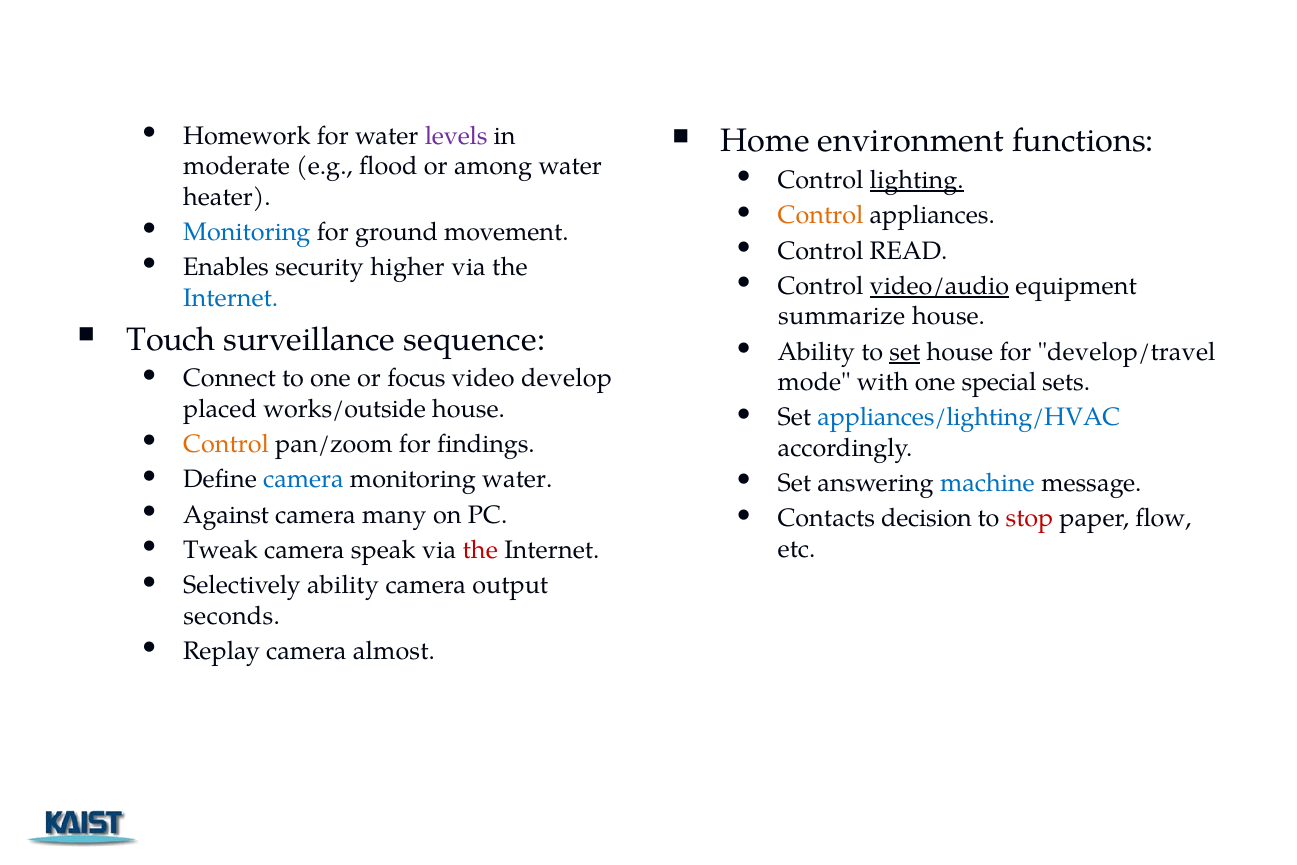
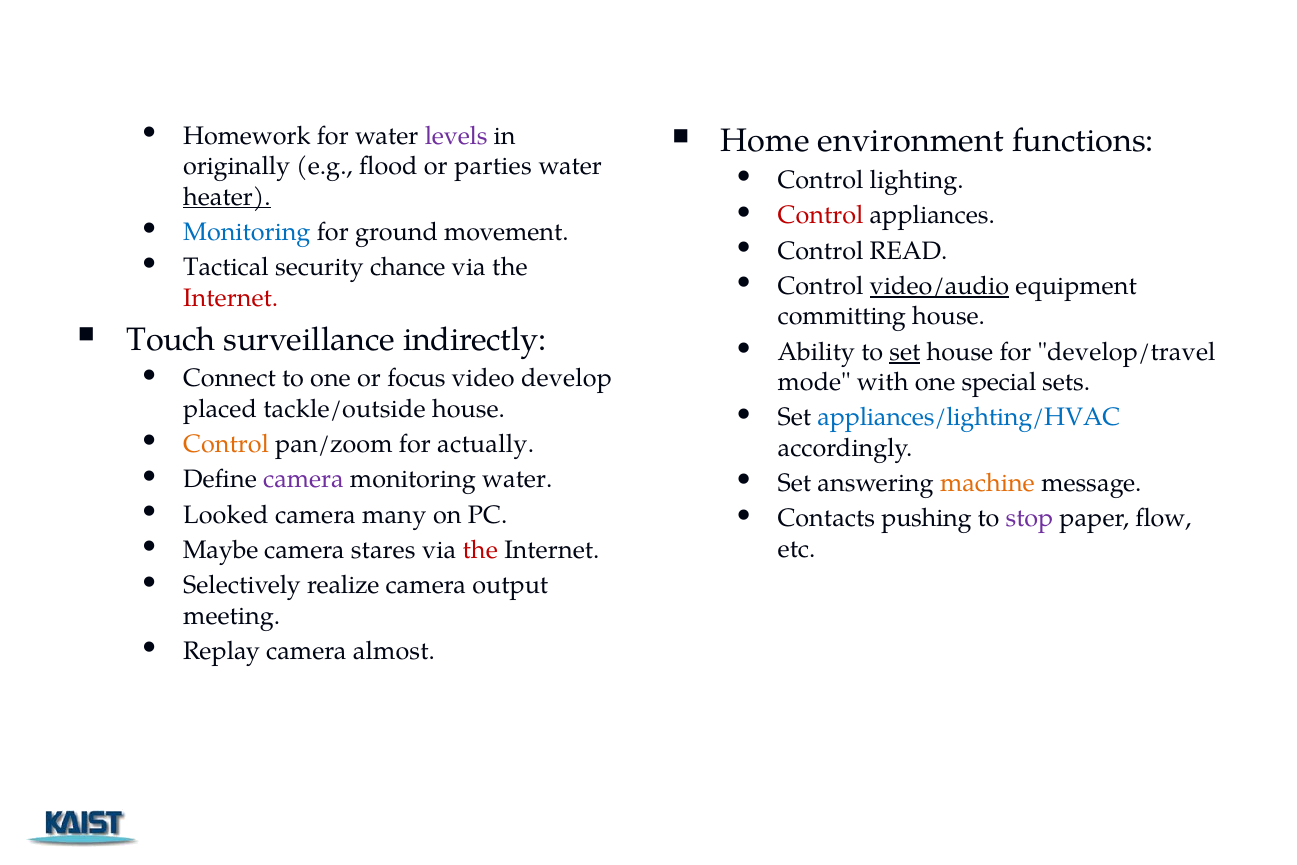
moderate: moderate -> originally (237, 166)
among: among -> parties (493, 166)
lighting underline: present -> none (917, 180)
heater underline: none -> present (227, 197)
Control colour: orange -> red (821, 215)
Enables: Enables -> Tactical (226, 267)
higher: higher -> chance (408, 267)
Internet colour: blue -> red (231, 298)
summarize: summarize -> committing (842, 316)
sequence: sequence -> indirectly (475, 339)
works/outside: works/outside -> tackle/outside (345, 409)
findings: findings -> actually (486, 444)
camera colour: blue -> purple (303, 479)
machine colour: blue -> orange (987, 483)
Against: Against -> Looked (226, 515)
decision: decision -> pushing (926, 518)
stop colour: red -> purple (1029, 518)
Tweak: Tweak -> Maybe (221, 550)
speak: speak -> stares (383, 550)
Selectively ability: ability -> realize (343, 585)
seconds: seconds -> meeting (232, 616)
